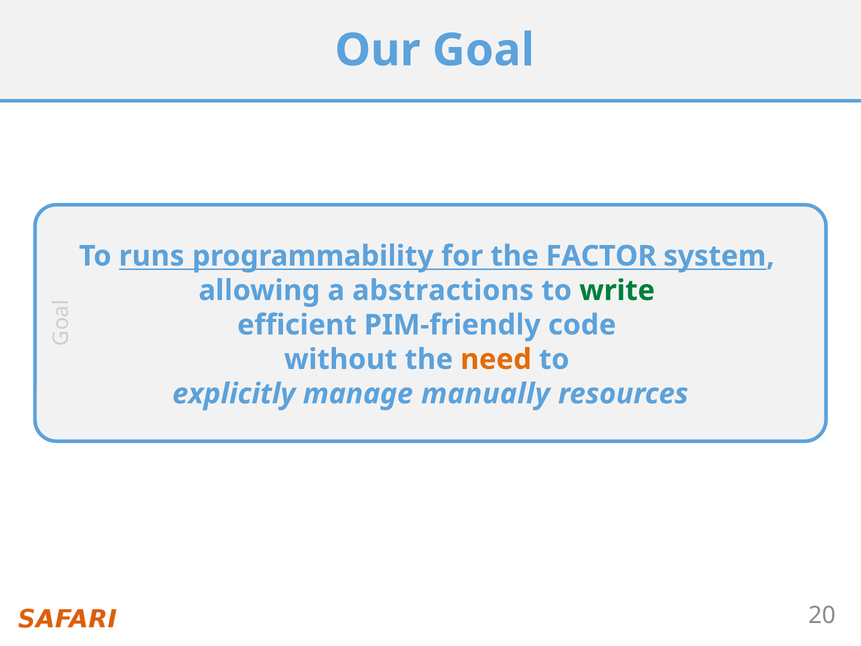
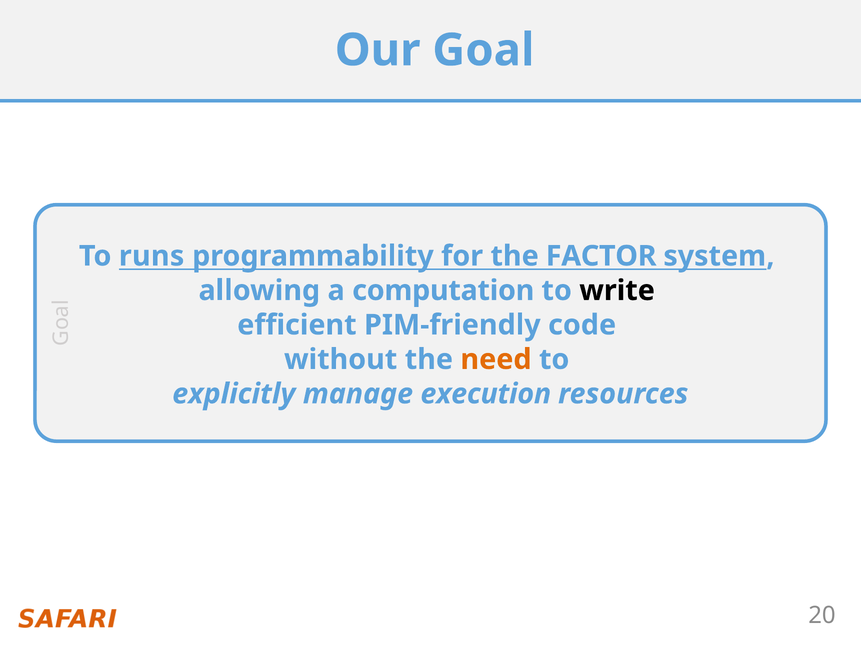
abstractions: abstractions -> computation (443, 290)
write colour: green -> black (617, 290)
manually: manually -> execution (486, 394)
